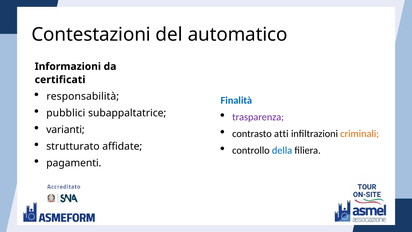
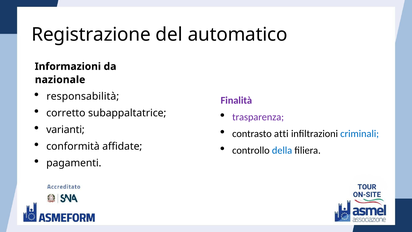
Contestazioni: Contestazioni -> Registrazione (91, 35)
certificati: certificati -> nazionale (60, 80)
Finalità colour: blue -> purple (236, 100)
pubblici: pubblici -> corretto (66, 113)
criminali colour: orange -> blue (360, 133)
strutturato: strutturato -> conformità (73, 146)
